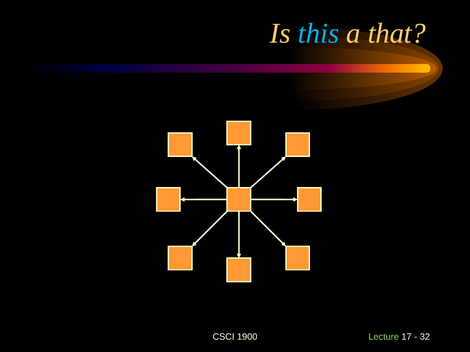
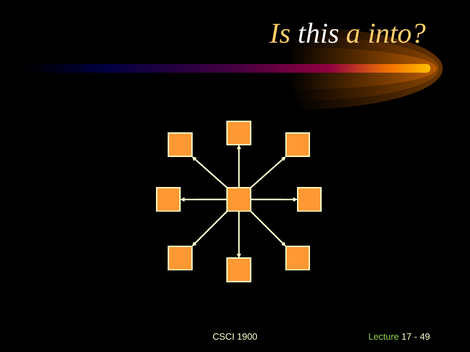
this colour: light blue -> white (318, 33)
that: that -> into (397, 33)
32: 32 -> 49 (425, 337)
